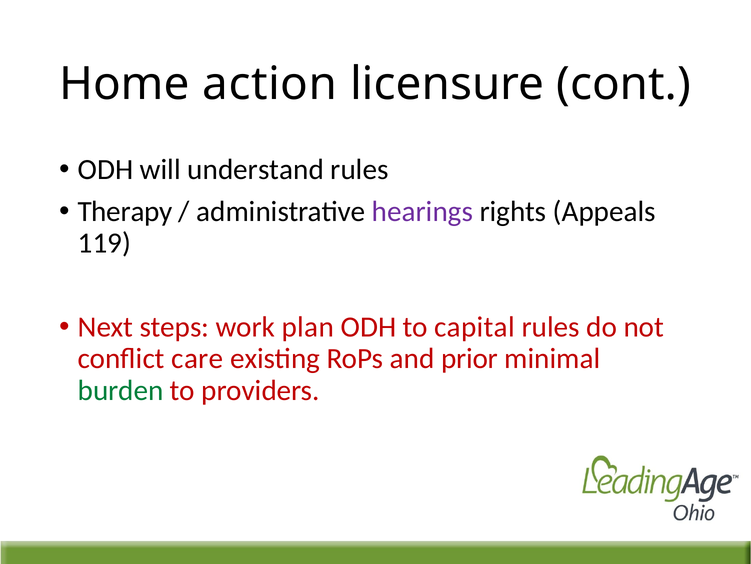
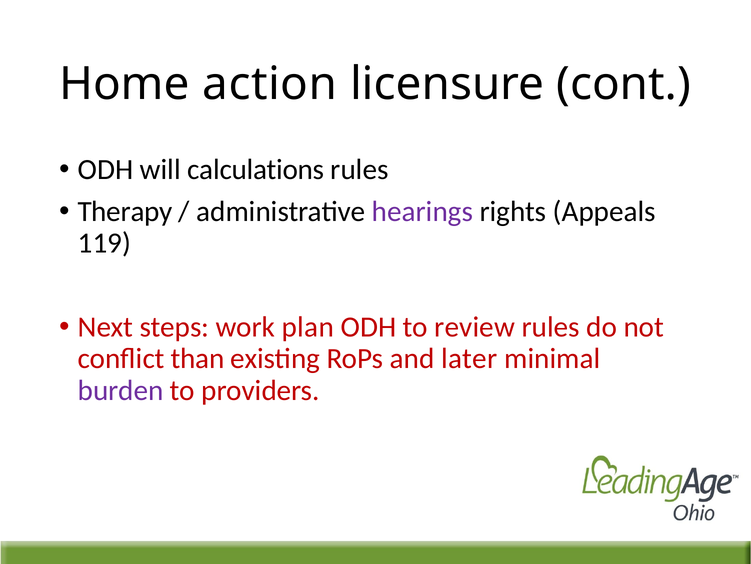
understand: understand -> calculations (256, 169)
capital: capital -> review (475, 327)
care: care -> than (198, 358)
prior: prior -> later (469, 358)
burden colour: green -> purple (121, 390)
